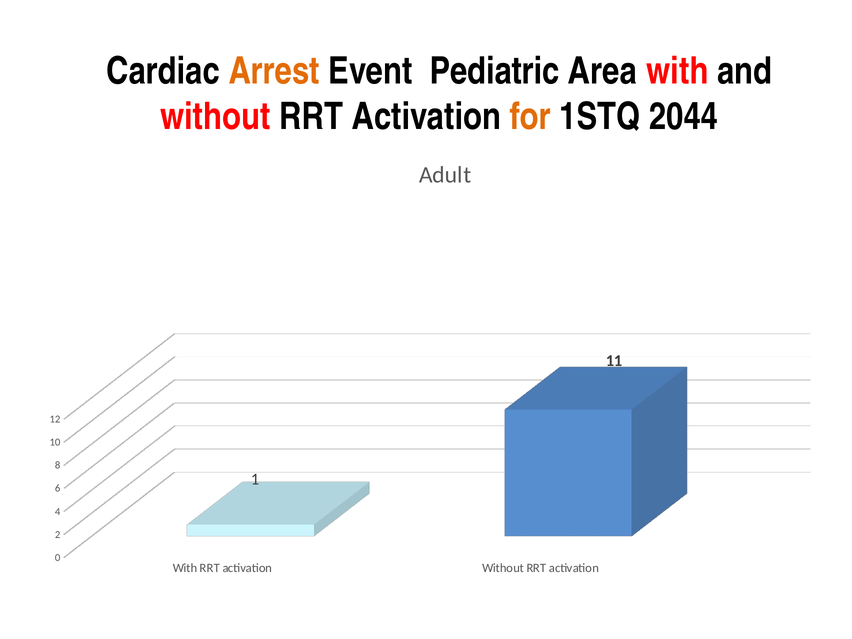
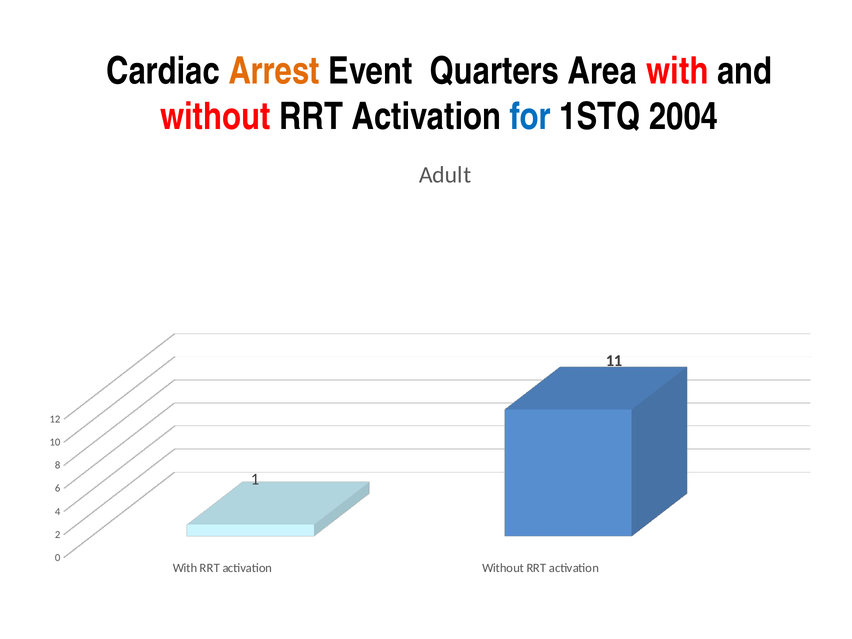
Pediatric: Pediatric -> Quarters (494, 71)
for colour: orange -> blue (530, 117)
2044: 2044 -> 2004 (684, 117)
